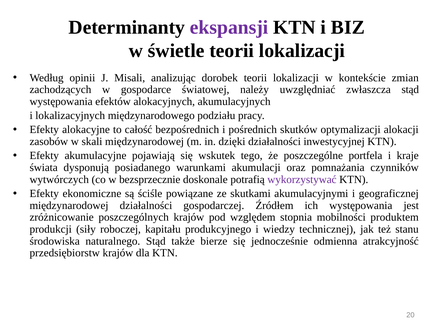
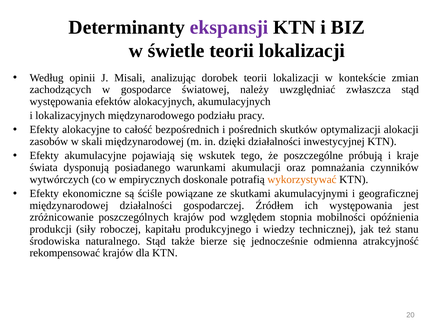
portfela: portfela -> próbują (365, 156)
bezsprzecznie: bezsprzecznie -> empirycznych (150, 180)
wykorzystywać colour: purple -> orange (302, 180)
produktem: produktem -> opóźnienia (395, 218)
przedsiębiorstw: przedsiębiorstw -> rekompensować (65, 253)
